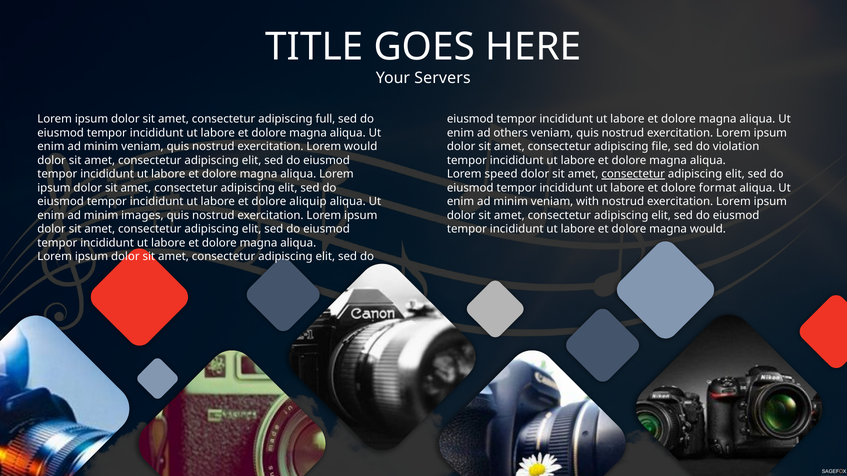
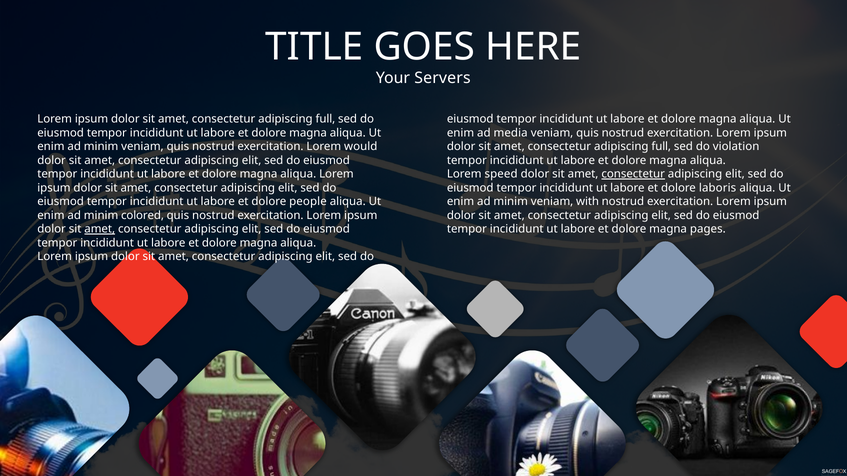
others: others -> media (511, 133)
file: file -> full (661, 147)
format: format -> laboris (718, 188)
aliquip: aliquip -> people (308, 202)
images: images -> colored (143, 216)
amet underline: none -> present (100, 229)
magna would: would -> pages (708, 229)
